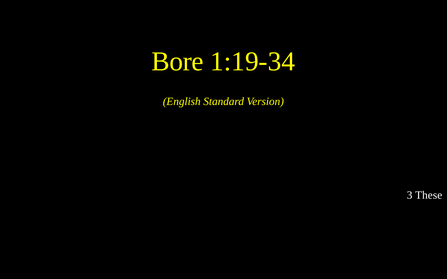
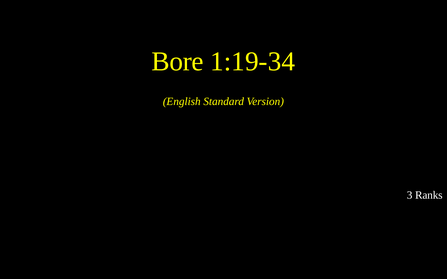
These: These -> Ranks (429, 195)
